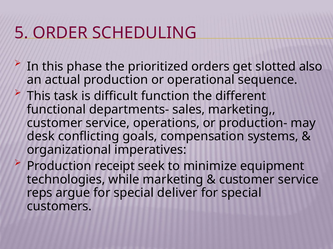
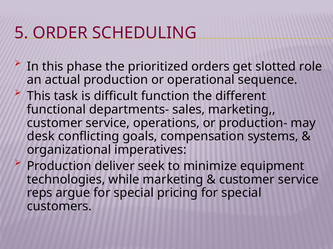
also: also -> role (311, 67)
receipt: receipt -> deliver (115, 166)
deliver: deliver -> pricing (177, 193)
